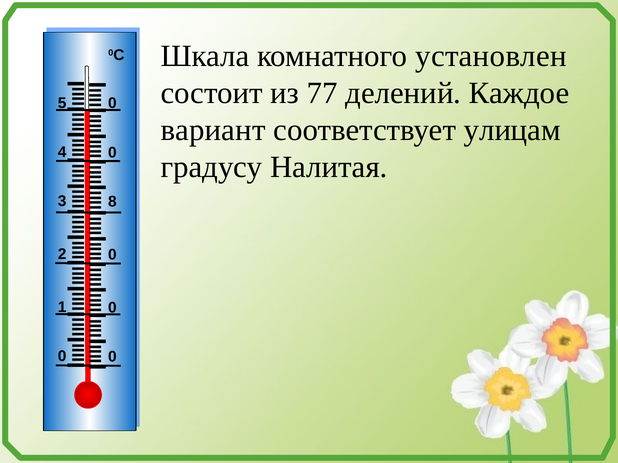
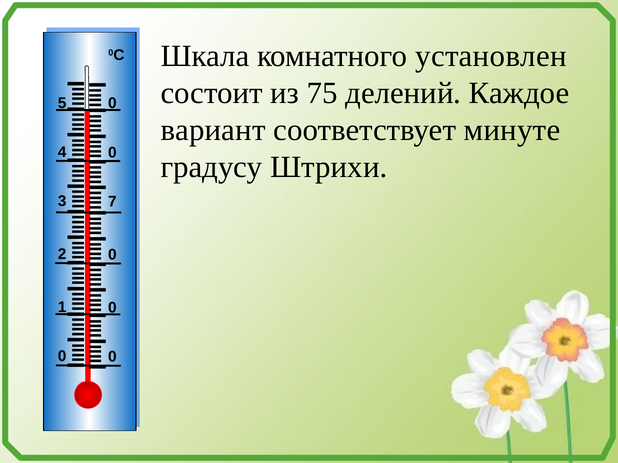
77: 77 -> 75 (322, 93)
улицам: улицам -> минуте (512, 130)
Налитая: Налитая -> Штрихи (329, 167)
8: 8 -> 7 (112, 202)
